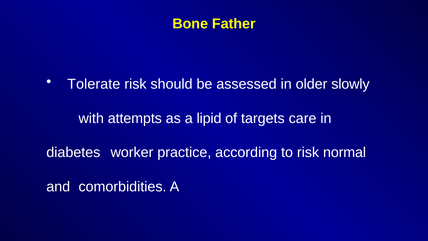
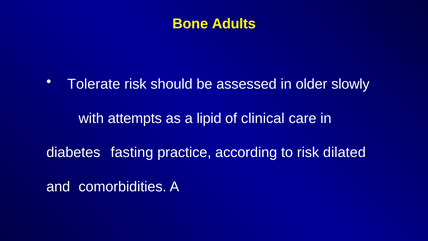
Father: Father -> Adults (234, 24)
targets: targets -> clinical (263, 118)
worker: worker -> fasting (132, 152)
normal: normal -> dilated (344, 152)
